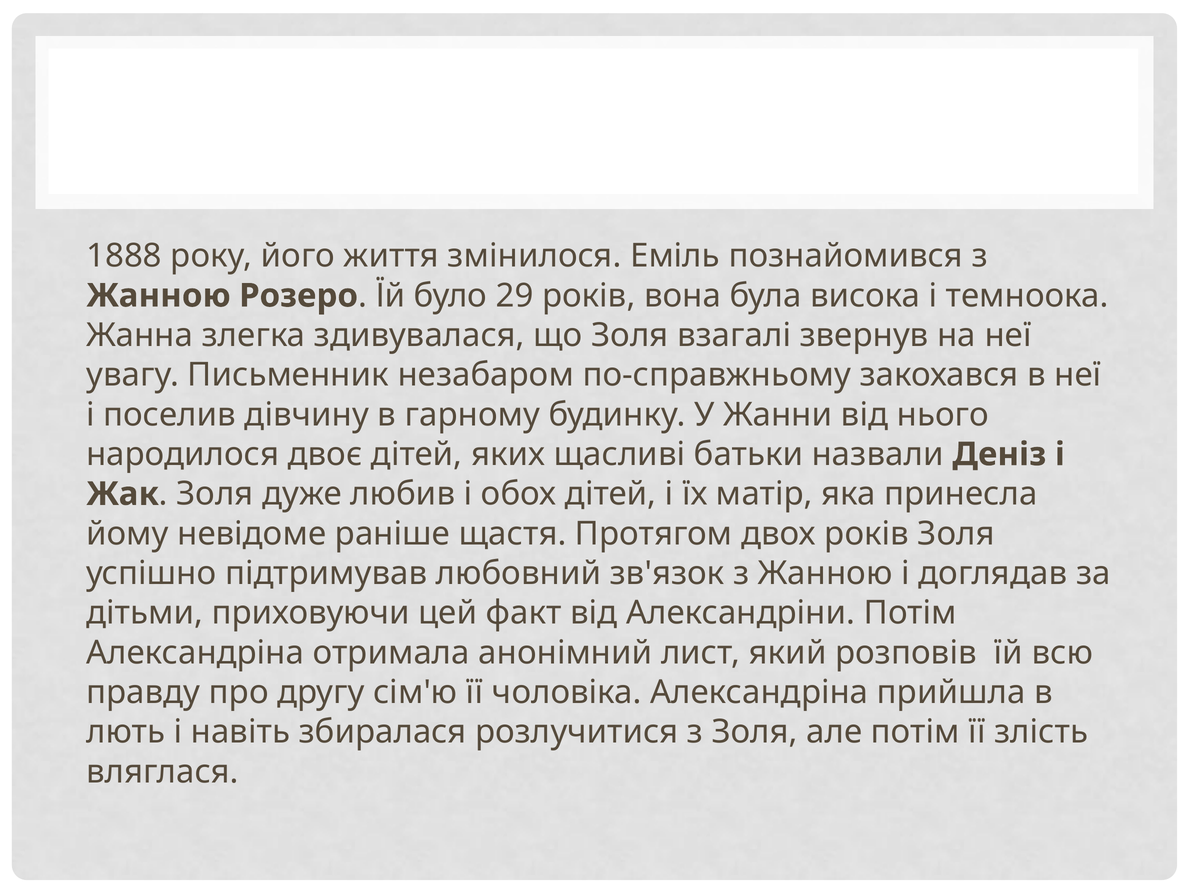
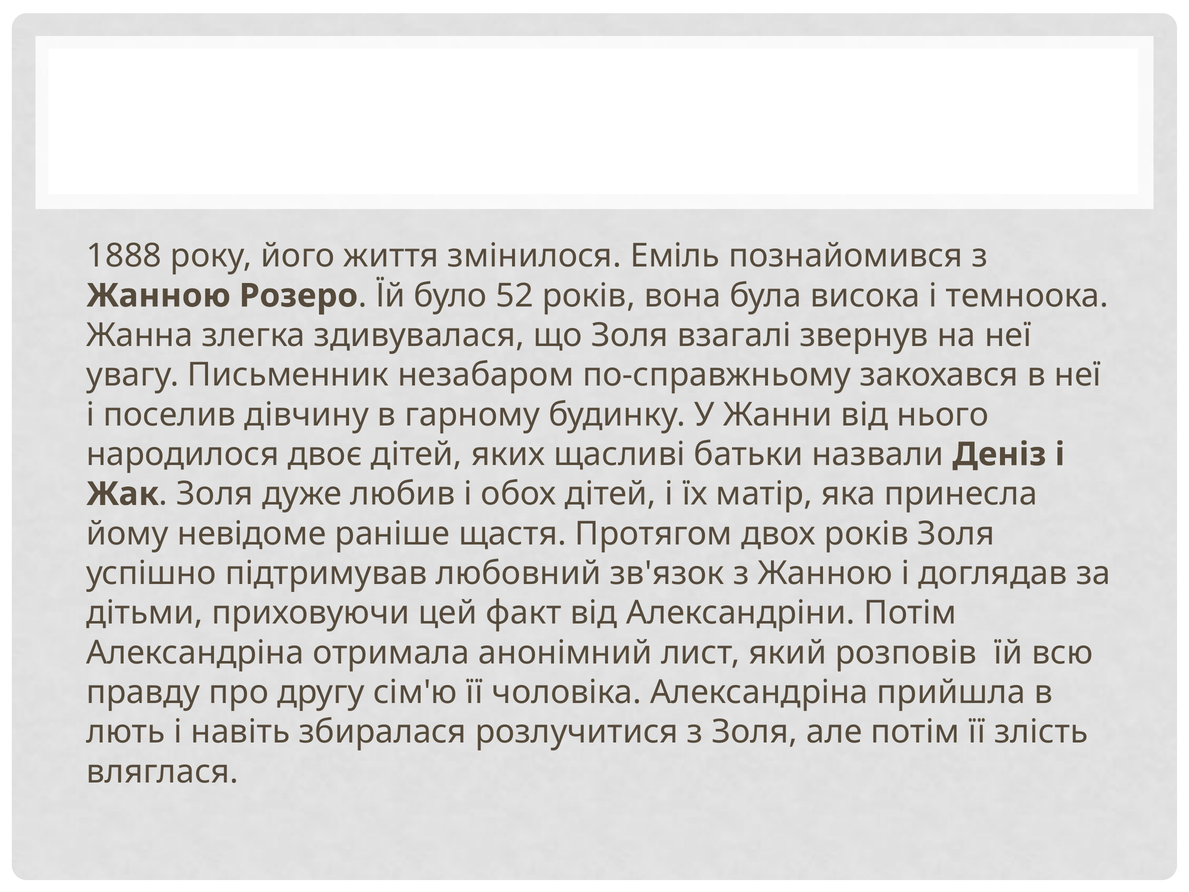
29: 29 -> 52 (515, 296)
